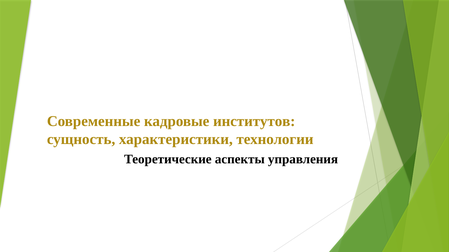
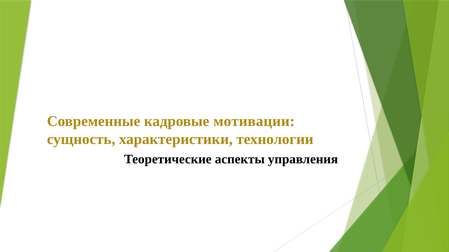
институтов: институтов -> мотивации (254, 122)
